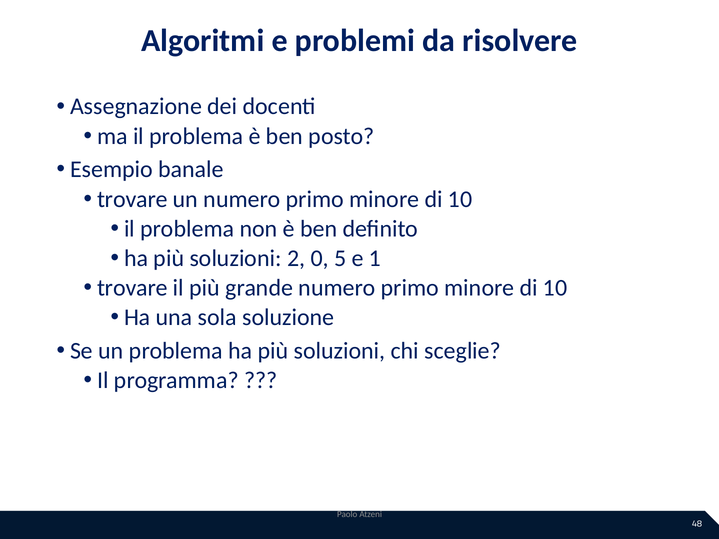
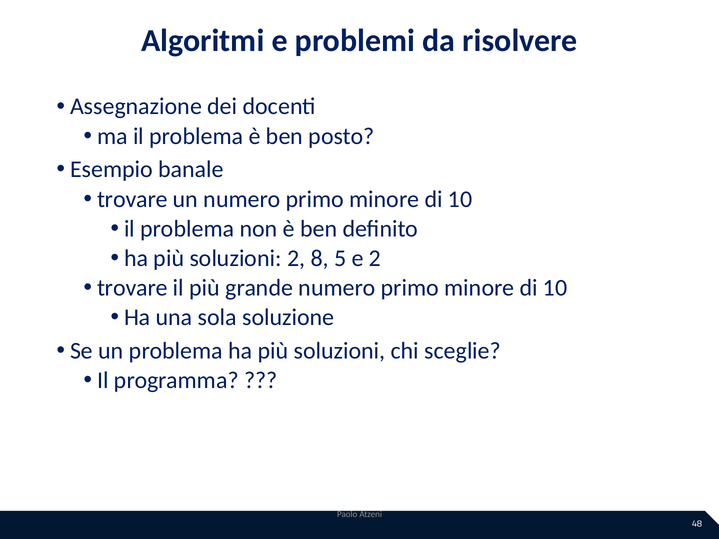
0: 0 -> 8 (320, 258)
e 1: 1 -> 2 (375, 258)
